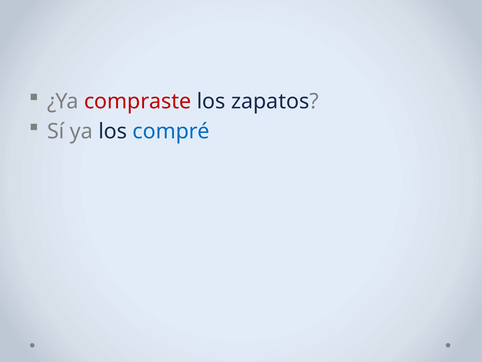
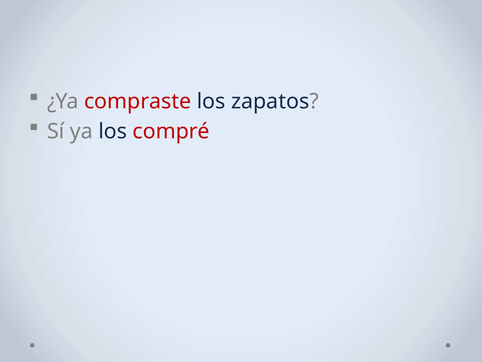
compré colour: blue -> red (171, 131)
